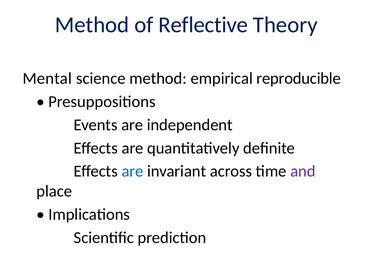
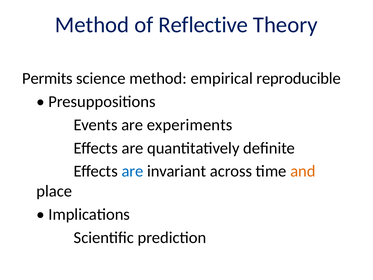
Mental: Mental -> Permits (47, 78)
independent: independent -> experiments (190, 125)
and colour: purple -> orange (303, 171)
